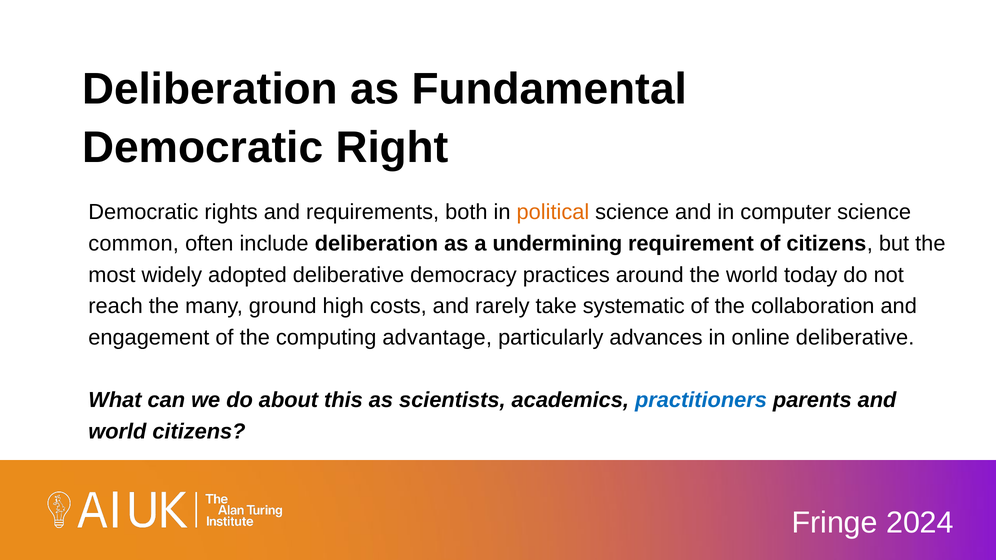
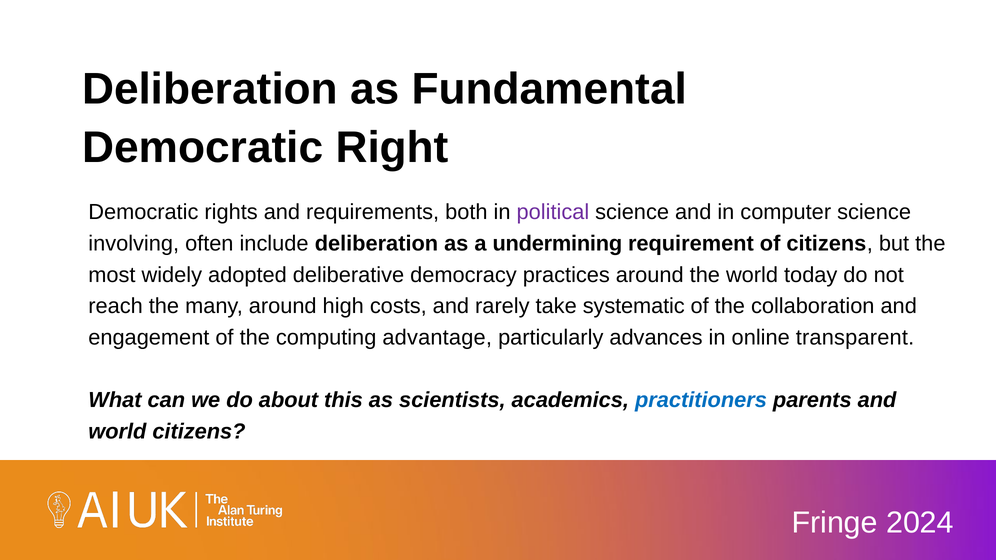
political colour: orange -> purple (553, 212)
common: common -> involving (134, 244)
many ground: ground -> around (283, 306)
online deliberative: deliberative -> transparent (855, 338)
